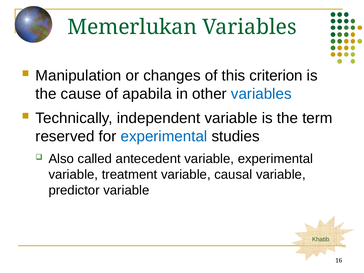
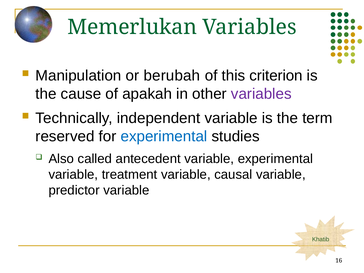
changes: changes -> berubah (172, 76)
apabila: apabila -> apakah (147, 94)
variables colour: blue -> purple (261, 94)
